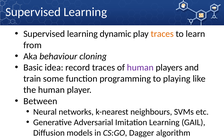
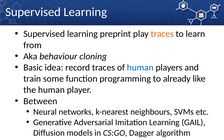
dynamic: dynamic -> preprint (116, 34)
human colour: purple -> blue (140, 68)
playing: playing -> already (177, 79)
